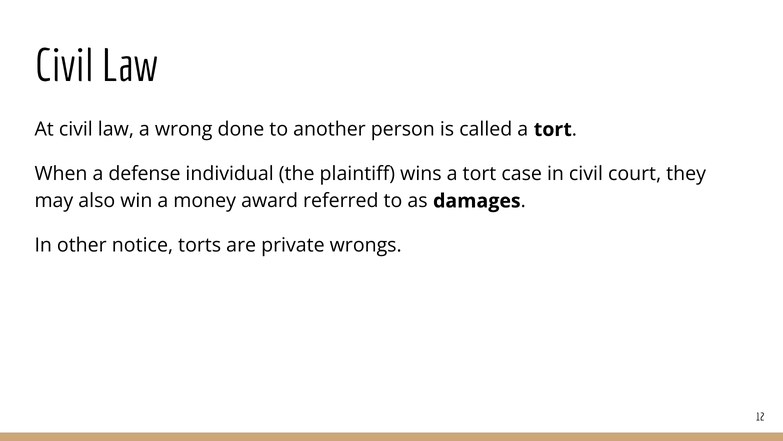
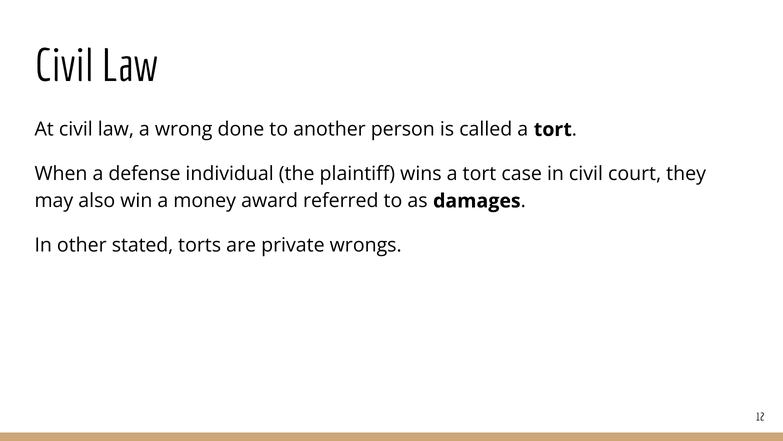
notice: notice -> stated (143, 245)
